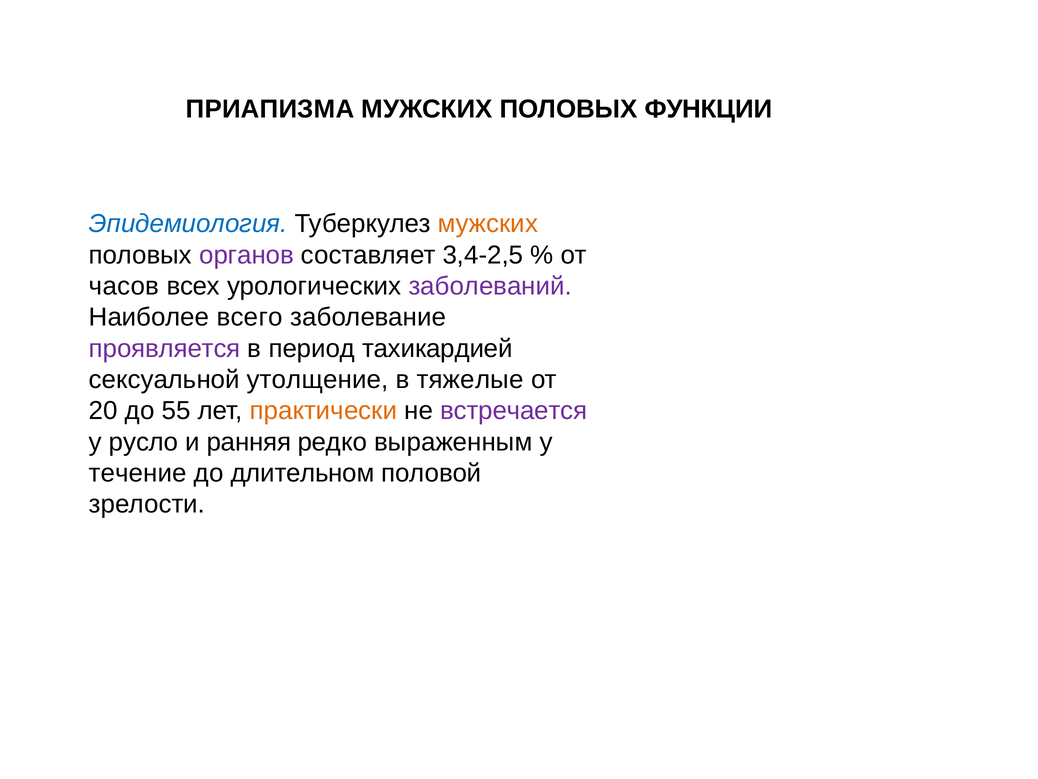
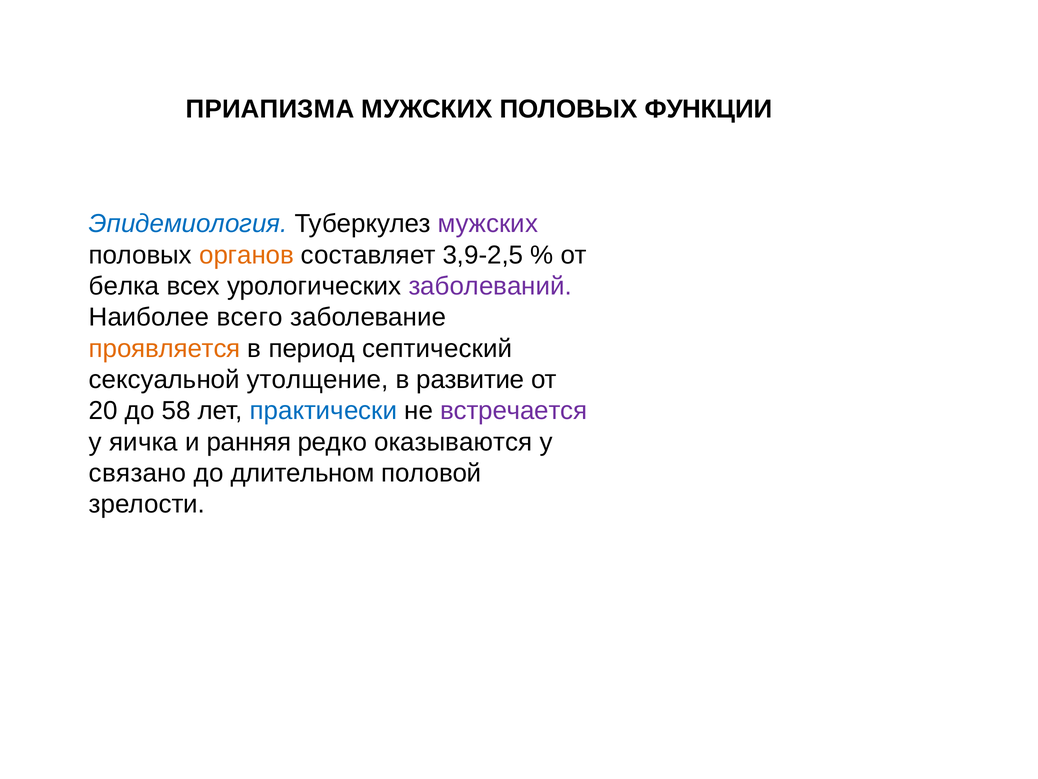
мужских colour: orange -> purple (488, 224)
органов colour: purple -> orange (247, 255)
3,4-2,5: 3,4-2,5 -> 3,9-2,5 (483, 255)
часов: часов -> белка (124, 286)
проявляется colour: purple -> orange (165, 348)
тахикардией: тахикардией -> септический (437, 348)
тяжелые: тяжелые -> развитие (470, 379)
55: 55 -> 58 (176, 411)
практически colour: orange -> blue (324, 411)
русло: русло -> яичка (143, 442)
выраженным: выраженным -> оказываются (453, 442)
течение: течение -> связано (138, 473)
